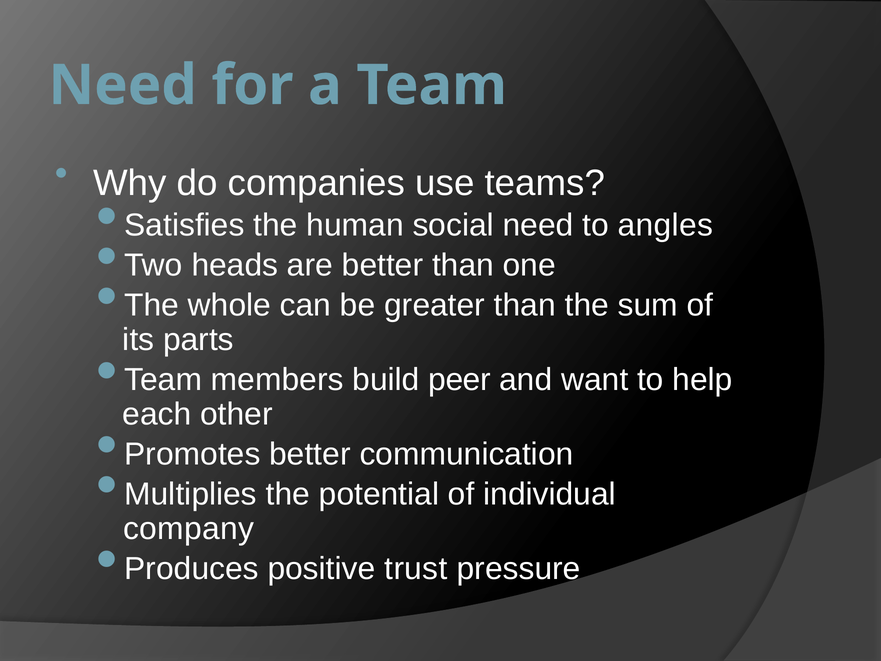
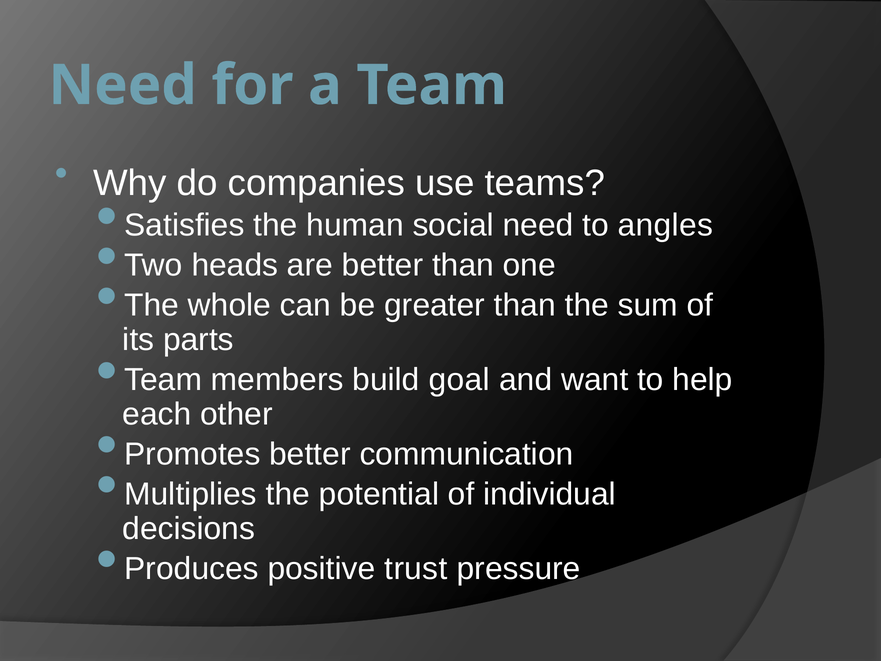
peer: peer -> goal (459, 380)
company: company -> decisions (189, 528)
